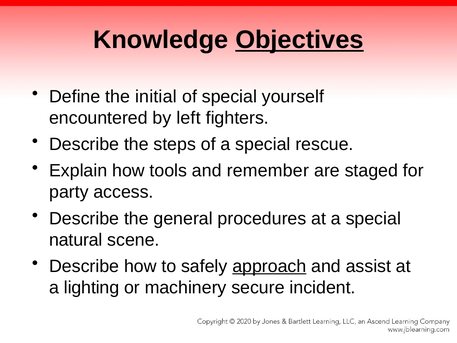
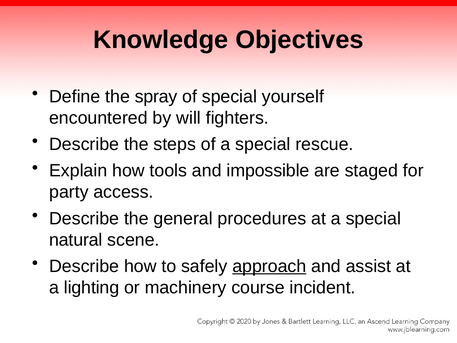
Objectives underline: present -> none (299, 40)
initial: initial -> spray (156, 96)
left: left -> will (189, 118)
remember: remember -> impossible (268, 171)
secure: secure -> course (258, 287)
